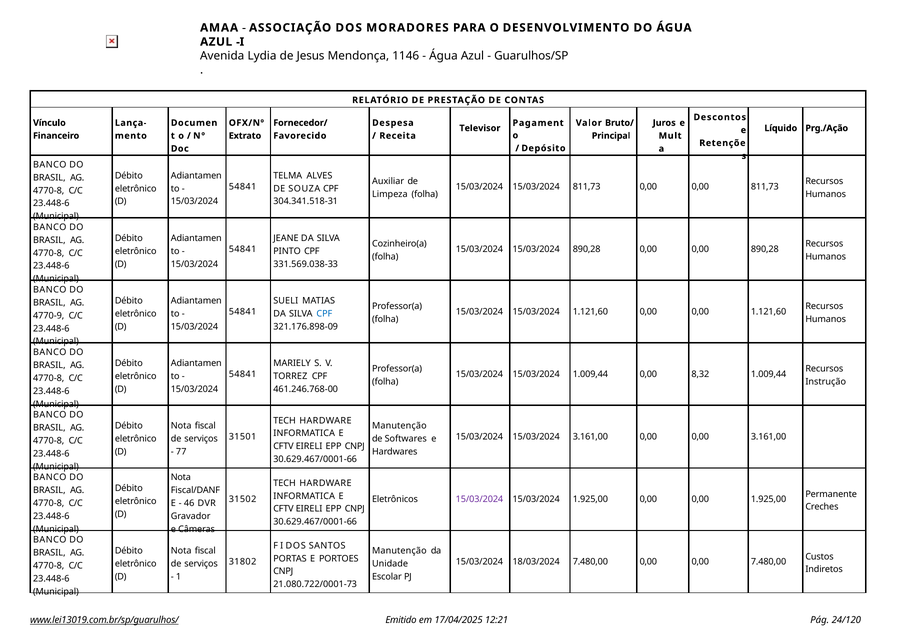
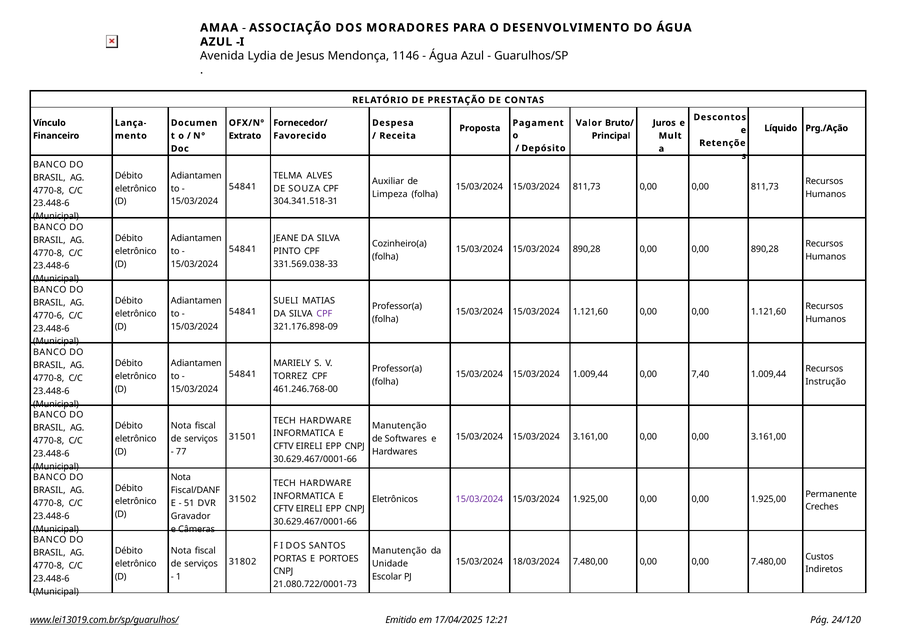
Televisor: Televisor -> Proposta (480, 128)
CPF colour: blue -> purple (324, 314)
4770-9: 4770-9 -> 4770-6 (49, 316)
8,32: 8,32 -> 7,40 (700, 374)
46: 46 -> 51 (189, 503)
